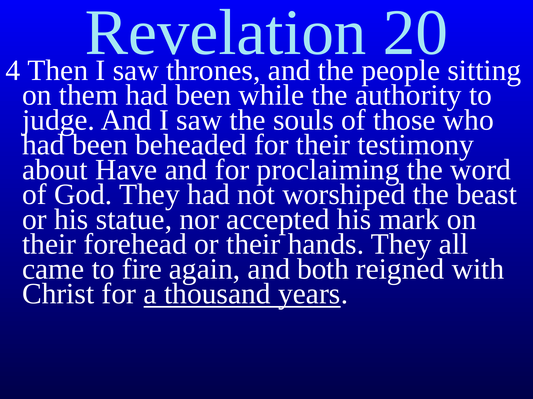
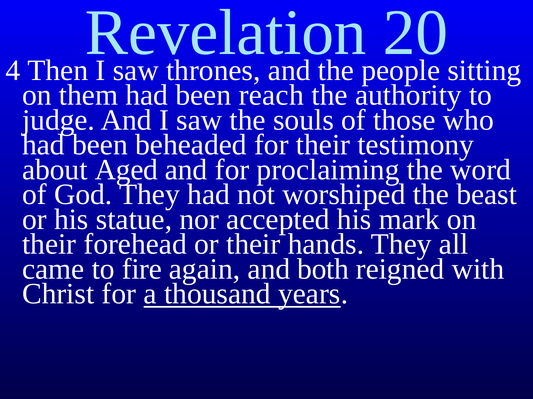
while: while -> reach (271, 95)
Have: Have -> Aged (126, 170)
